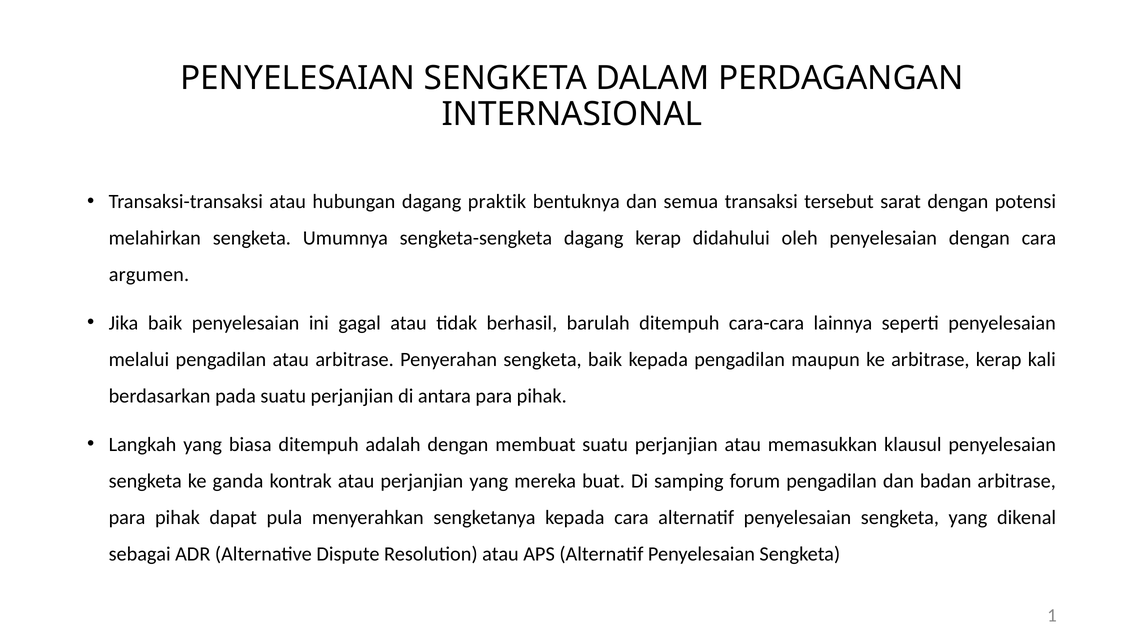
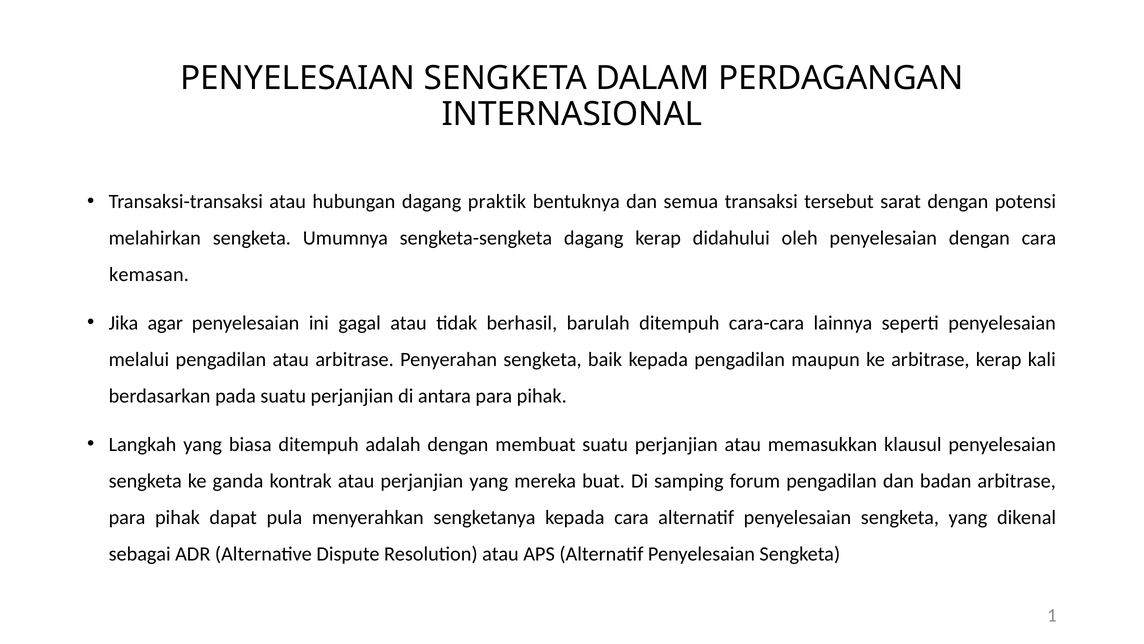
argumen: argumen -> kemasan (149, 274)
Jika baik: baik -> agar (165, 323)
